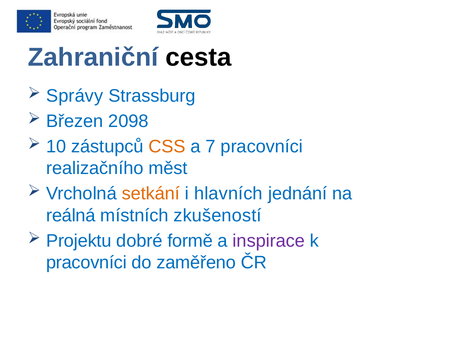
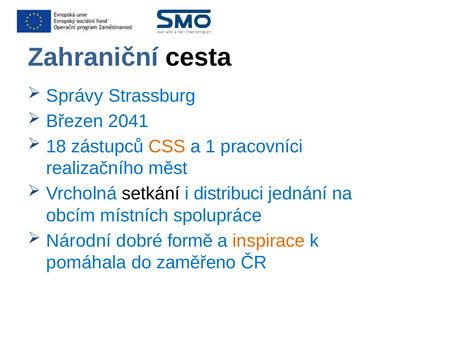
2098: 2098 -> 2041 (128, 121)
10: 10 -> 18 (56, 146)
7: 7 -> 1 (211, 146)
setkání colour: orange -> black (151, 194)
hlavních: hlavních -> distribuci (229, 194)
reálná: reálná -> obcím (71, 215)
zkušeností: zkušeností -> spolupráce (218, 215)
Projektu: Projektu -> Národní (79, 241)
inspirace colour: purple -> orange (269, 241)
pracovníci: pracovníci -> pomáhala (86, 262)
